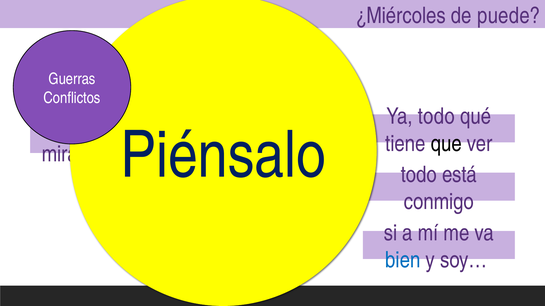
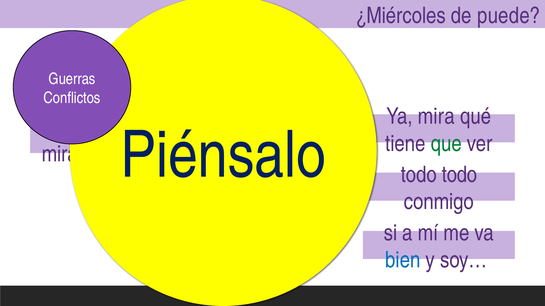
Ya todo: todo -> mira (436, 117)
que colour: black -> green (446, 144)
todo está: está -> todo (460, 175)
